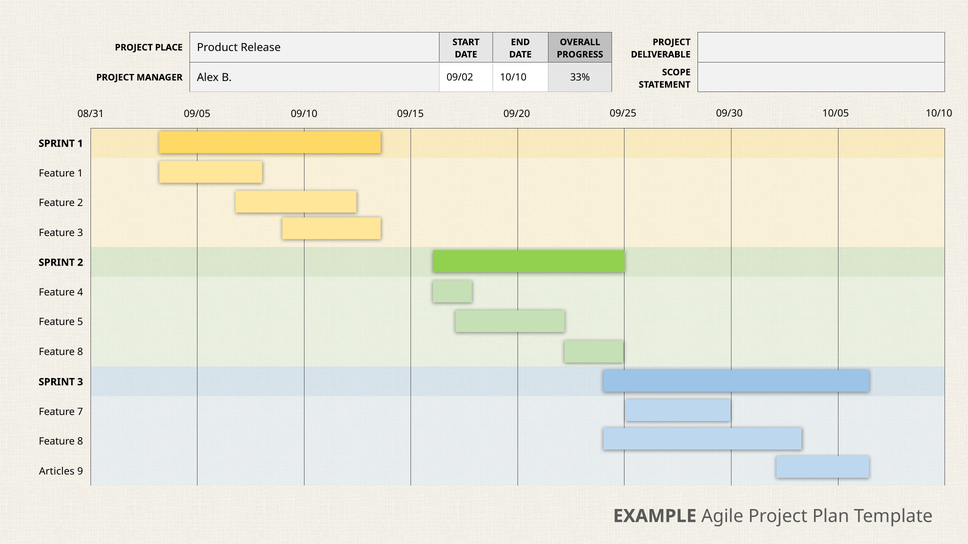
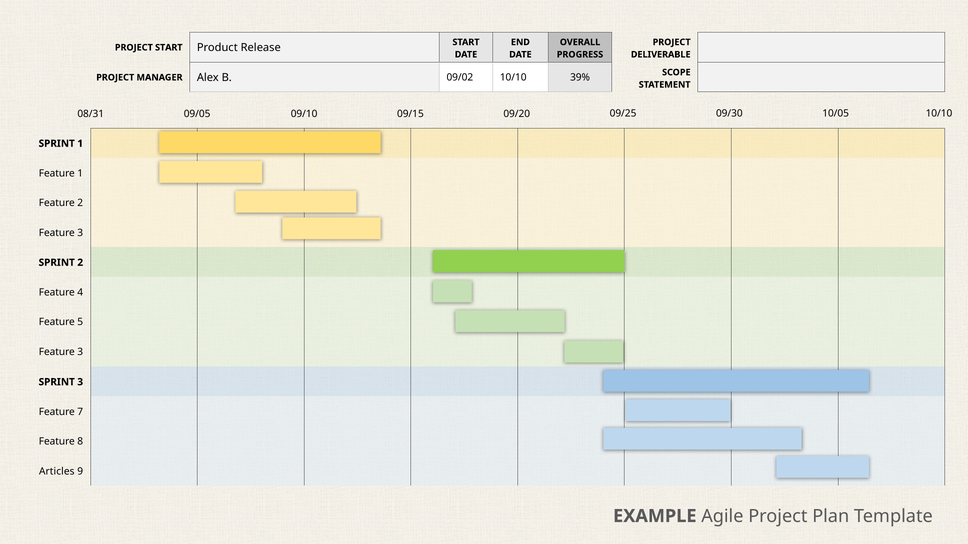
PROJECT PLACE: PLACE -> START (169, 48)
33%: 33% -> 39% (580, 78)
8: 8 -> 3 (80, 352)
